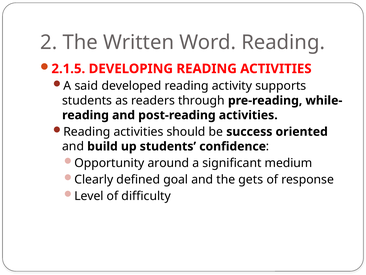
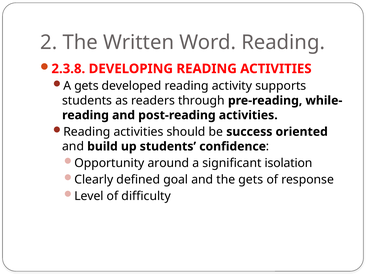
2.1.5: 2.1.5 -> 2.3.8 (68, 69)
A said: said -> gets (86, 86)
medium: medium -> isolation (289, 163)
